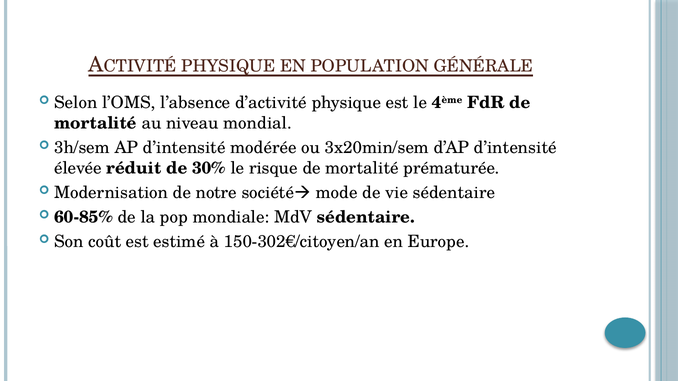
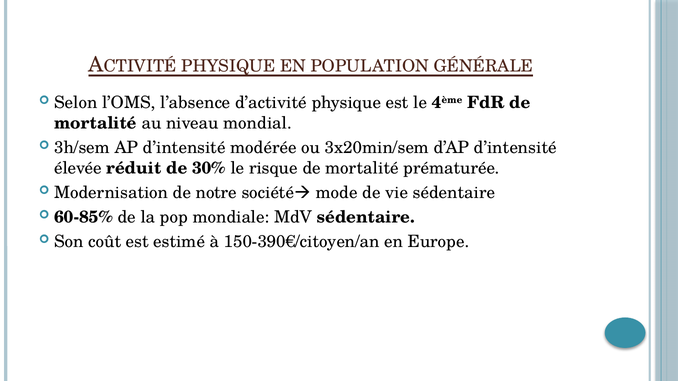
150-302€/citoyen/an: 150-302€/citoyen/an -> 150-390€/citoyen/an (302, 242)
